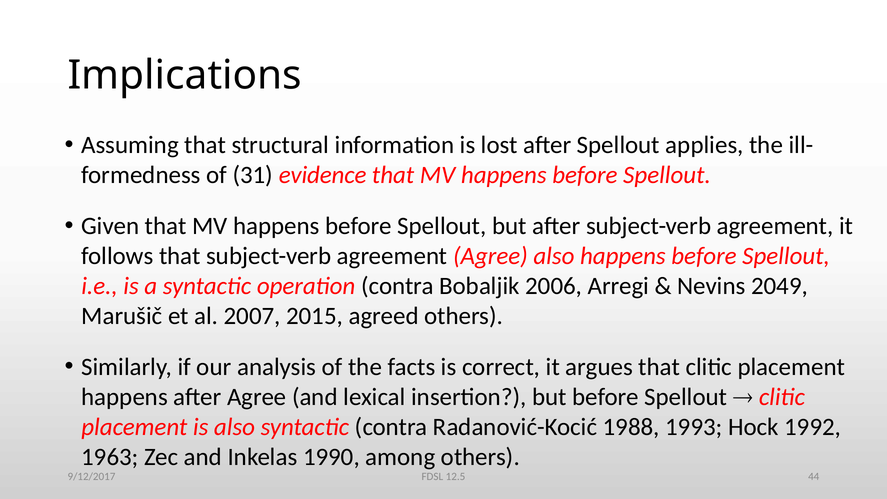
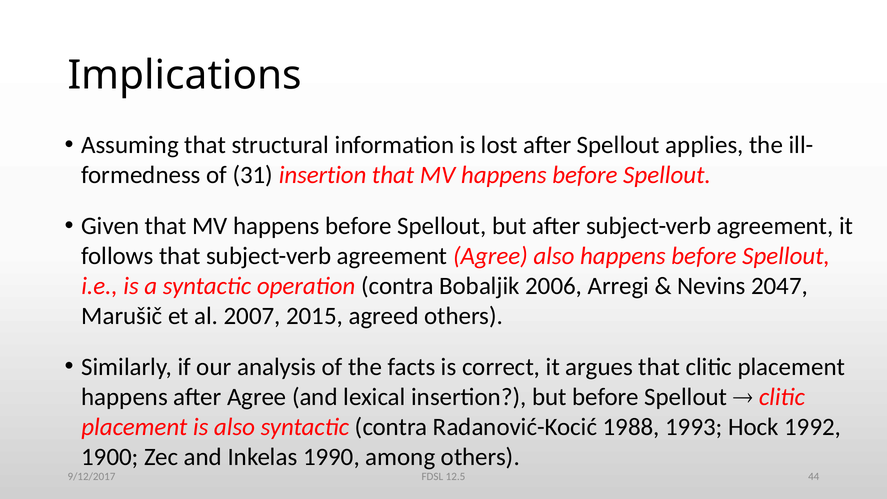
31 evidence: evidence -> insertion (323, 175)
2049: 2049 -> 2047 (780, 286)
1963: 1963 -> 1900 (110, 457)
